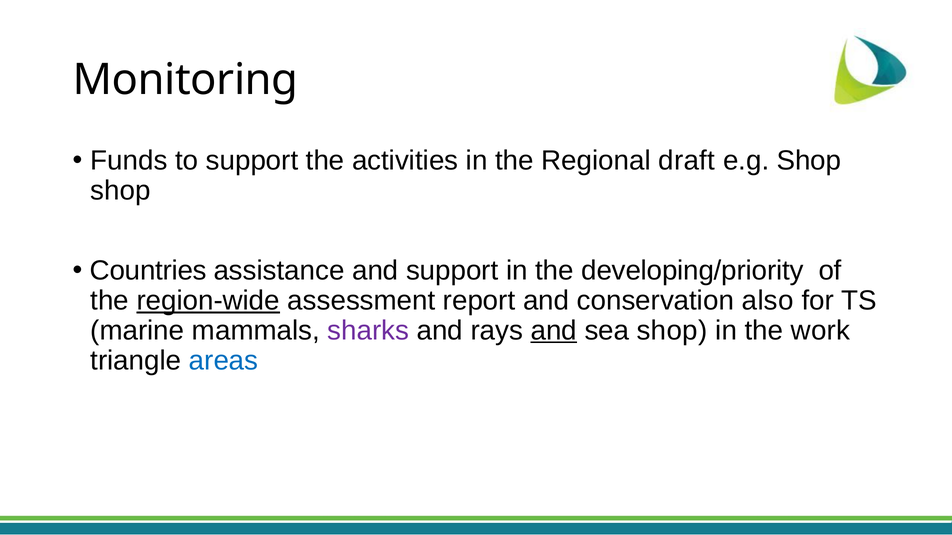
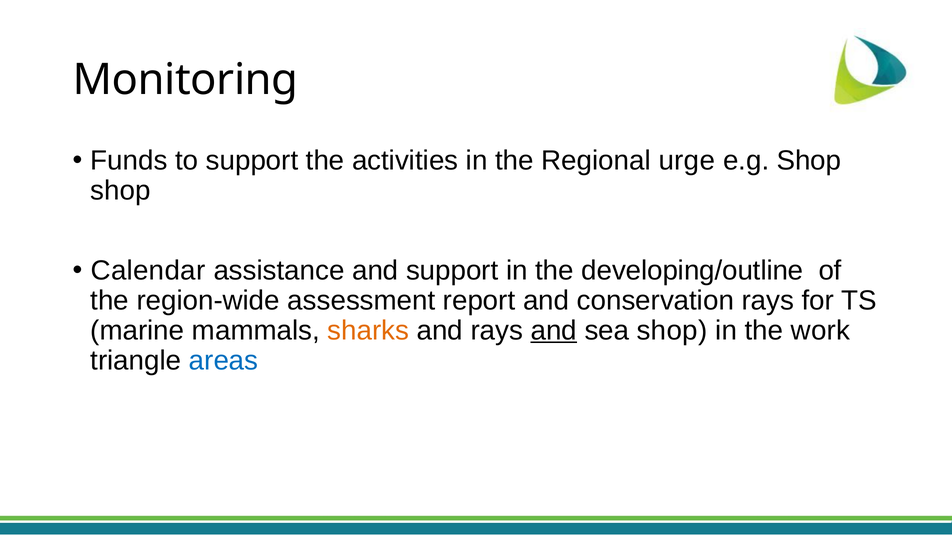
draft: draft -> urge (687, 161)
Countries: Countries -> Calendar (148, 271)
developing/priority: developing/priority -> developing/outline (692, 271)
region-wide underline: present -> none (208, 301)
conservation also: also -> rays (768, 301)
sharks colour: purple -> orange (368, 331)
